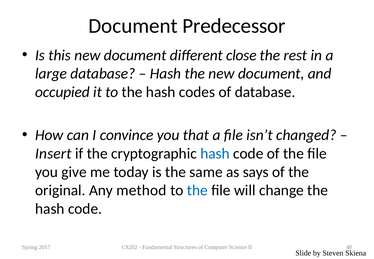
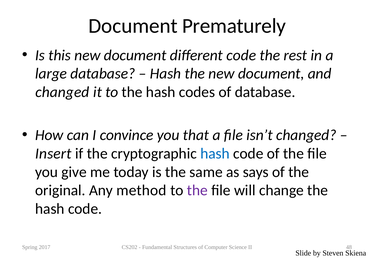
Predecessor: Predecessor -> Prematurely (234, 26)
different close: close -> code (241, 55)
occupied: occupied -> changed (62, 92)
the colour: blue -> purple (197, 190)
